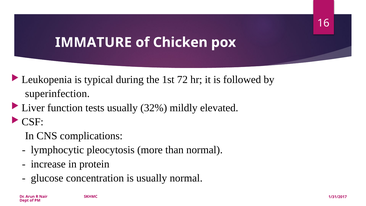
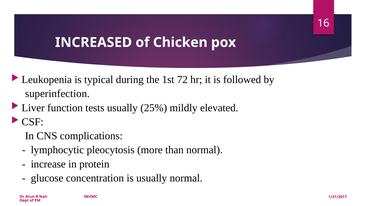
IMMATURE: IMMATURE -> INCREASED (94, 42)
32%: 32% -> 25% (154, 108)
